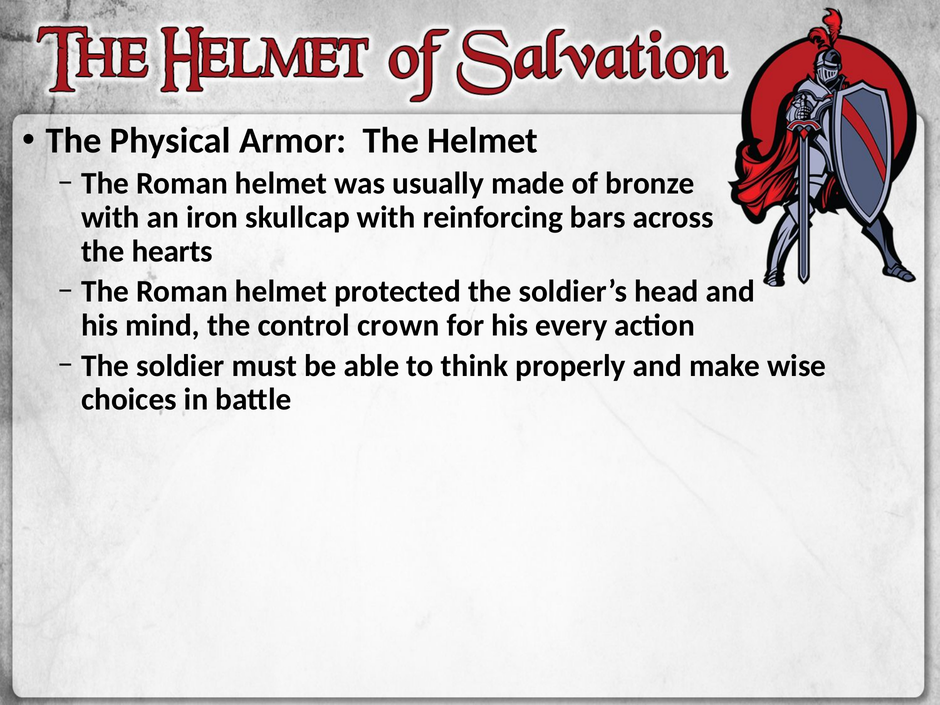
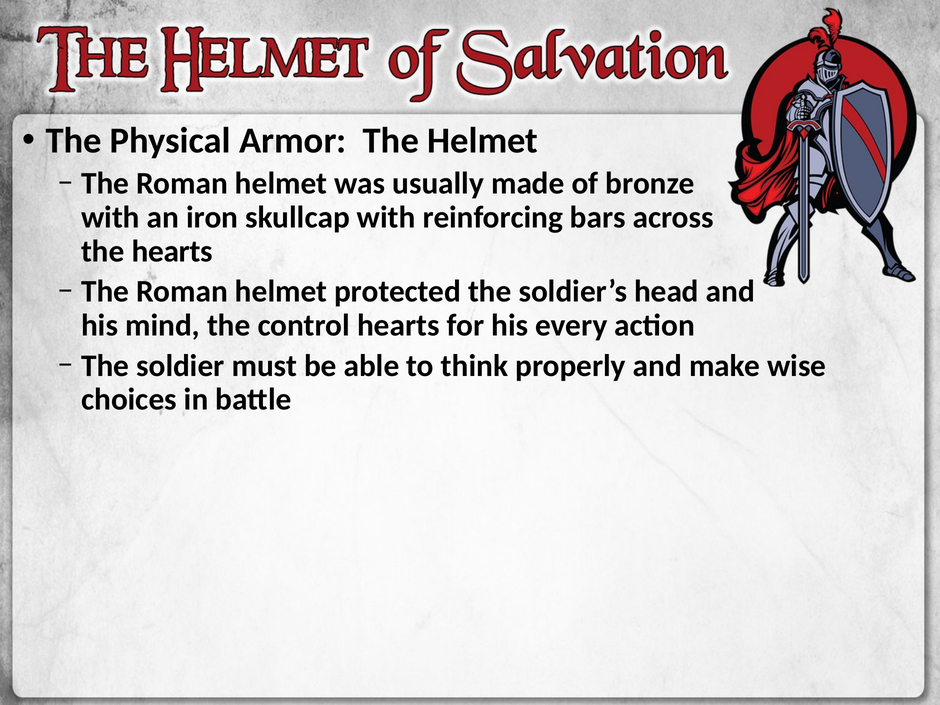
control crown: crown -> hearts (398, 325)
